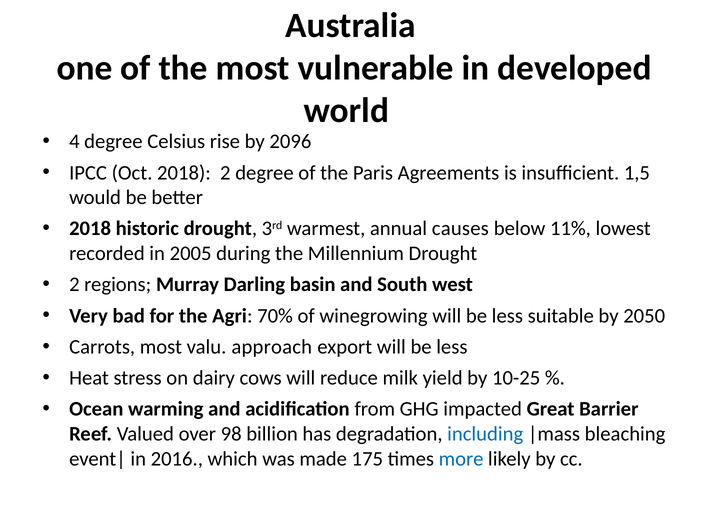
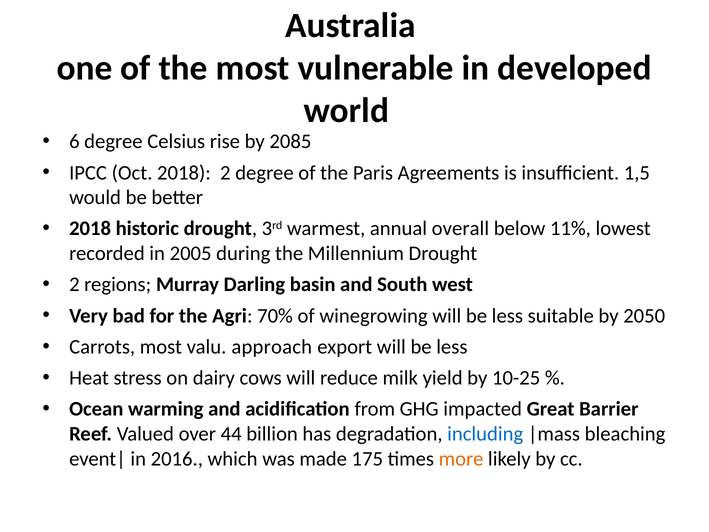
4: 4 -> 6 (74, 141)
2096: 2096 -> 2085 (290, 141)
causes: causes -> overall (460, 229)
98: 98 -> 44 (231, 434)
more colour: blue -> orange (461, 459)
